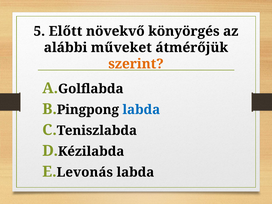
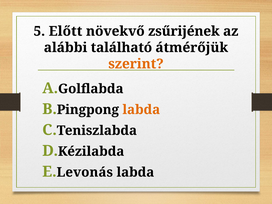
könyörgés: könyörgés -> zsűrijének (184, 31)
műveket: műveket -> található (121, 48)
labda colour: blue -> orange (141, 110)
